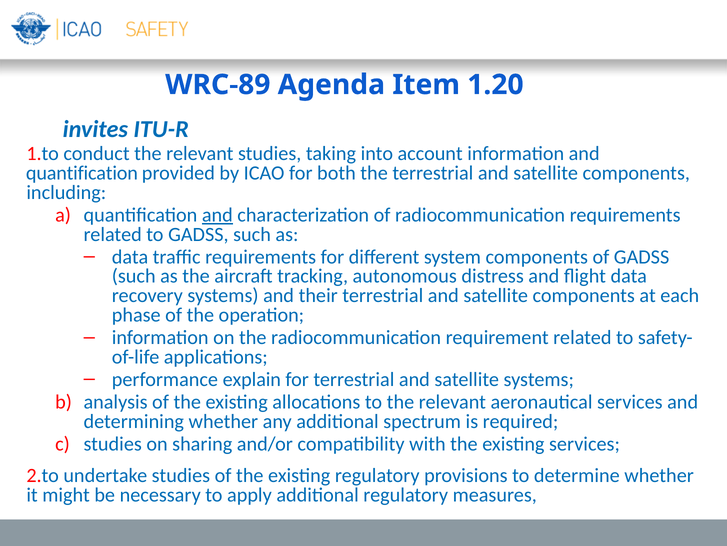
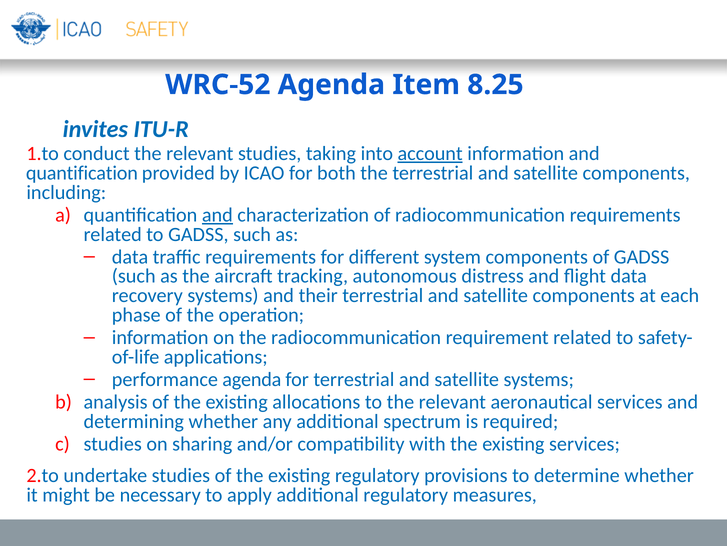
WRC-89: WRC-89 -> WRC-52 (218, 85)
1.20: 1.20 -> 8.25 (495, 85)
account underline: none -> present (430, 153)
performance explain: explain -> agenda (252, 379)
